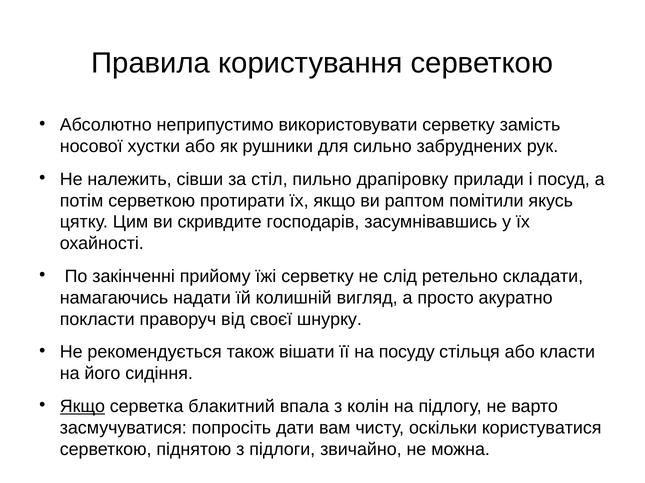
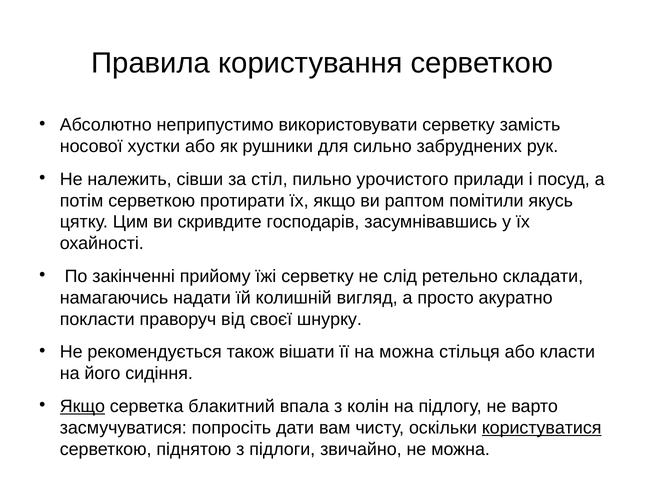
драпіровку: драпіровку -> урочистого (403, 179)
на посуду: посуду -> можна (407, 353)
користуватися underline: none -> present (542, 428)
